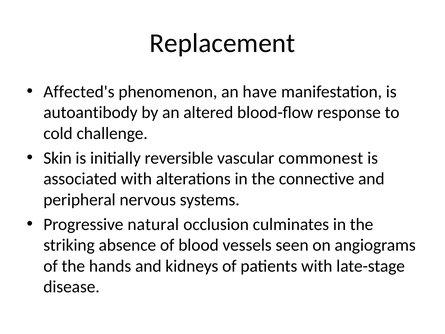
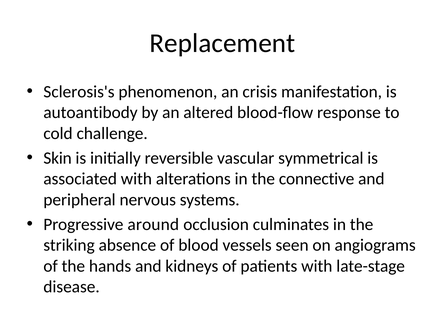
Affected's: Affected's -> Sclerosis's (79, 92)
have: have -> crisis (260, 92)
commonest: commonest -> symmetrical (321, 158)
natural: natural -> around (153, 224)
